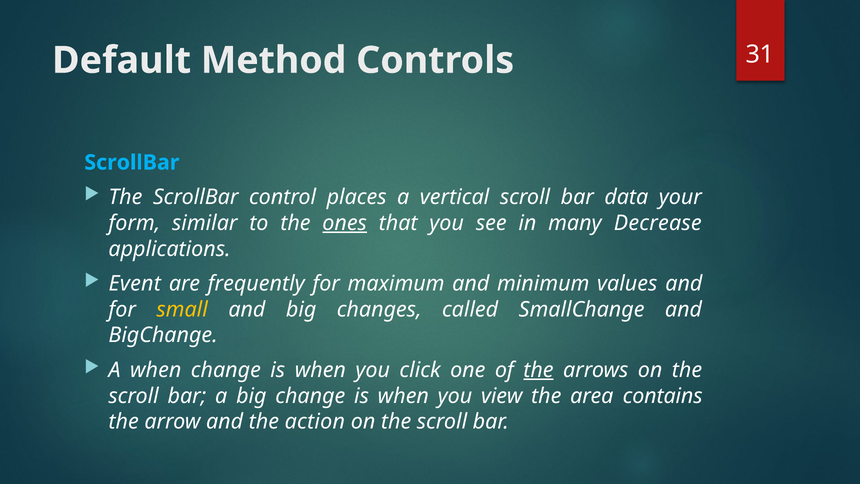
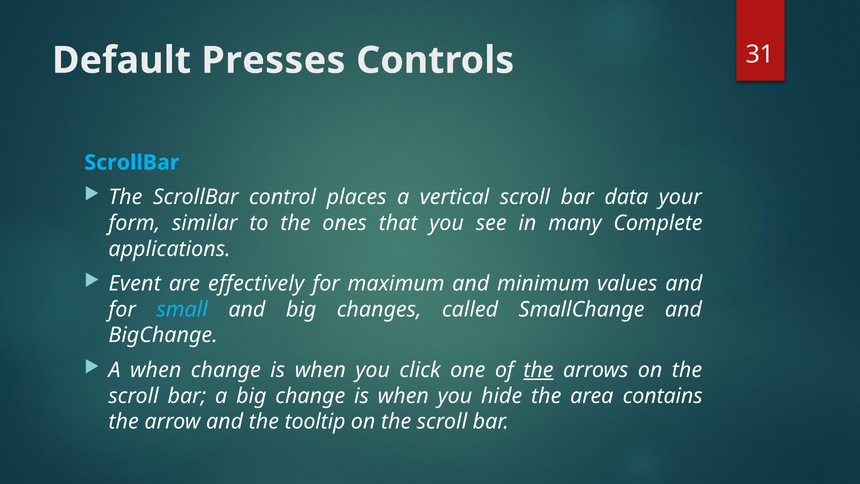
Method: Method -> Presses (273, 60)
ones underline: present -> none (345, 223)
Decrease: Decrease -> Complete (658, 223)
frequently: frequently -> effectively (256, 284)
small colour: yellow -> light blue (182, 309)
view: view -> hide (502, 396)
action: action -> tooltip (315, 422)
